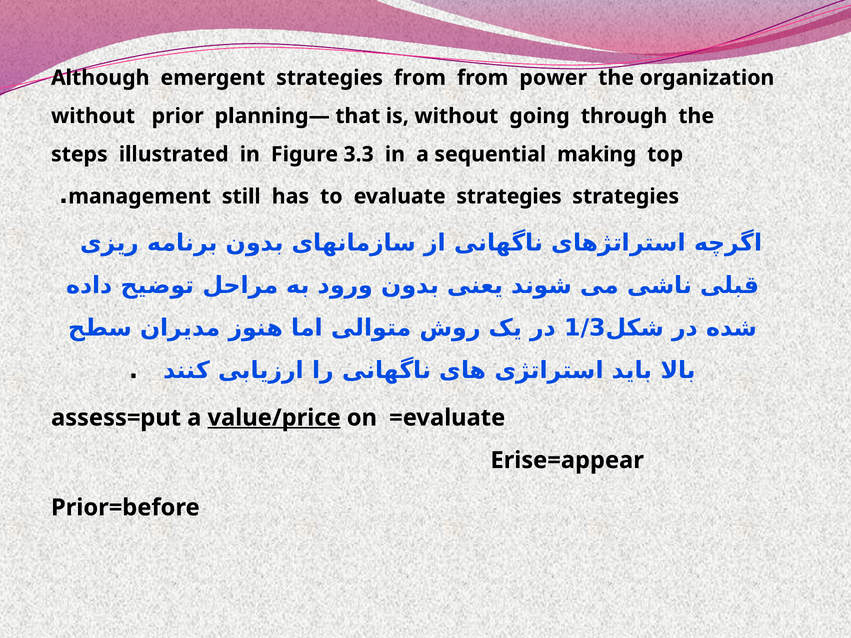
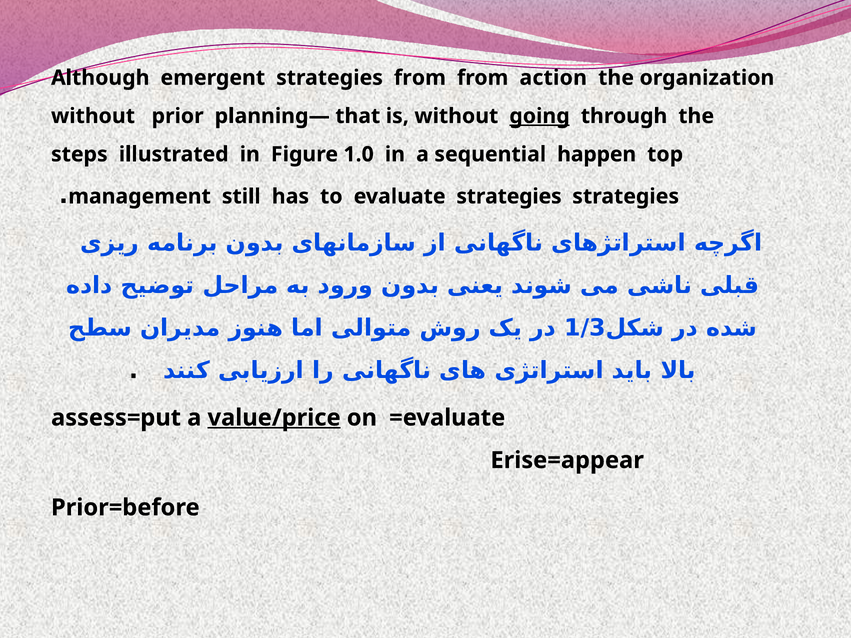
power: power -> action (553, 78)
going underline: none -> present (540, 116)
3.3: 3.3 -> 1.0 (359, 154)
making: making -> happen (597, 154)
